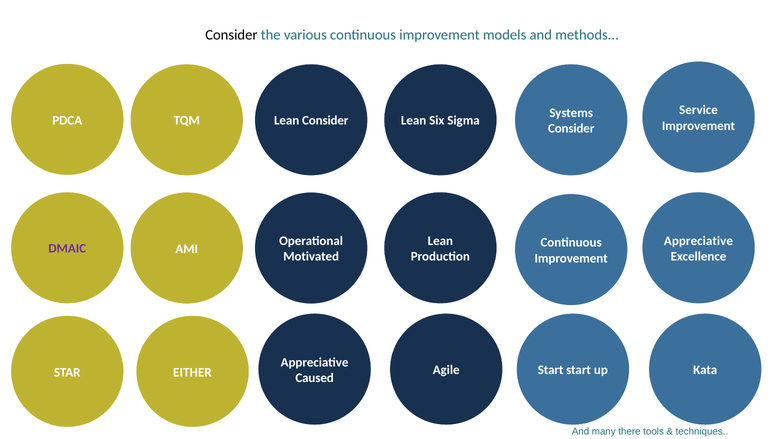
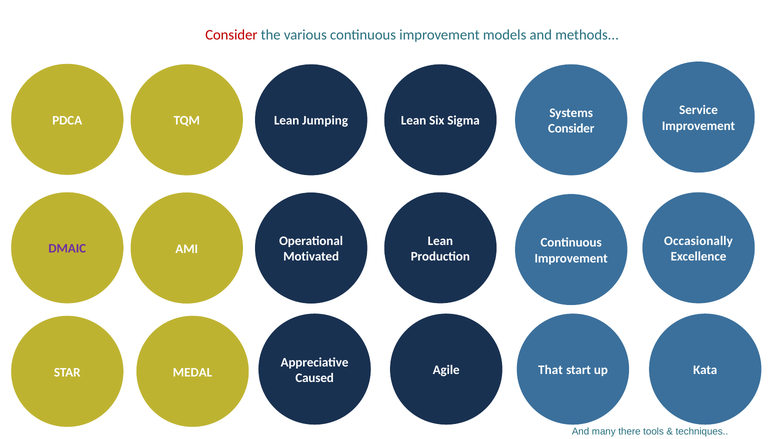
Consider colour: black -> red (231, 35)
Lean Consider: Consider -> Jumping (325, 121)
Appreciative: Appreciative -> Occasionally (698, 241)
Start: Start -> That (550, 370)
EITHER: EITHER -> MEDAL (192, 372)
